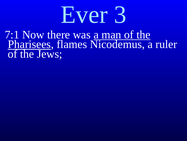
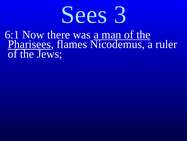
Ever: Ever -> Sees (84, 15)
7:1: 7:1 -> 6:1 (12, 34)
